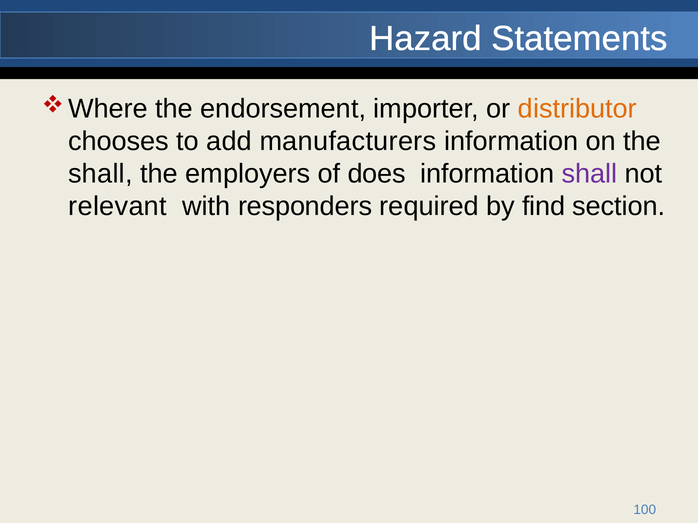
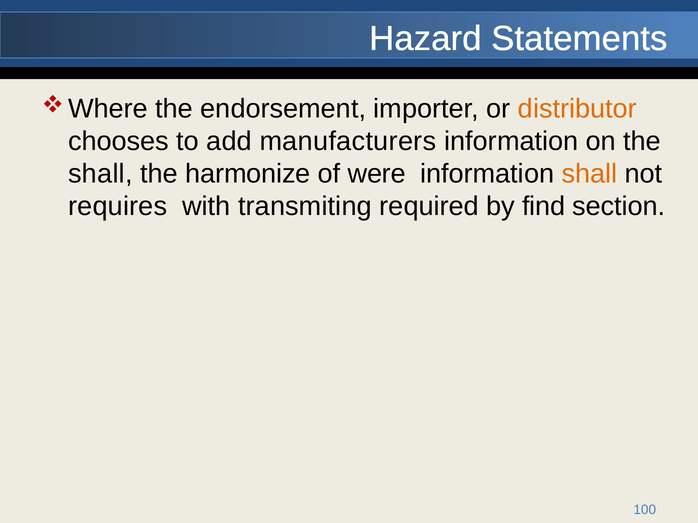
employers: employers -> harmonize (248, 174)
does: does -> were (377, 174)
shall colour: purple -> orange (589, 174)
relevant: relevant -> requires (118, 207)
responders: responders -> transmiting (305, 207)
